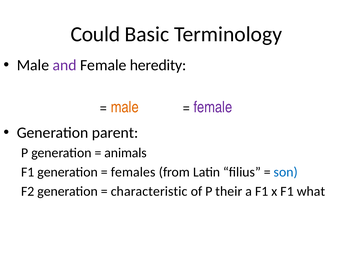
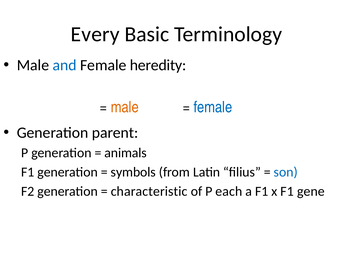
Could: Could -> Every (95, 34)
and colour: purple -> blue (65, 65)
female colour: purple -> blue (213, 107)
females: females -> symbols (133, 172)
their: their -> each (229, 191)
what: what -> gene (311, 191)
